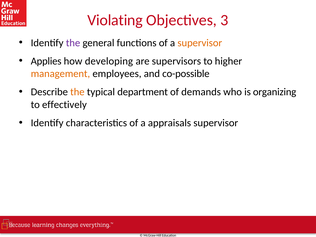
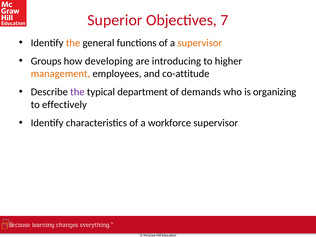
Violating: Violating -> Superior (115, 20)
3: 3 -> 7 (224, 20)
the colour: purple -> orange (73, 43)
Applies: Applies -> Groups (46, 61)
supervisors: supervisors -> introducing (176, 61)
co-possible: co-possible -> co-attitude (186, 74)
the colour: orange -> purple (77, 92)
appraisals: appraisals -> workforce (170, 123)
